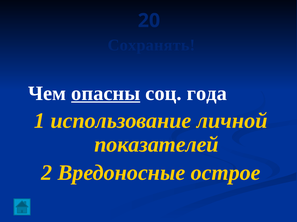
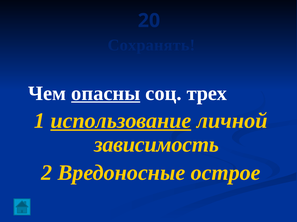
года: года -> трех (207, 94)
использование underline: none -> present (121, 121)
показателей: показателей -> зависимость (156, 145)
